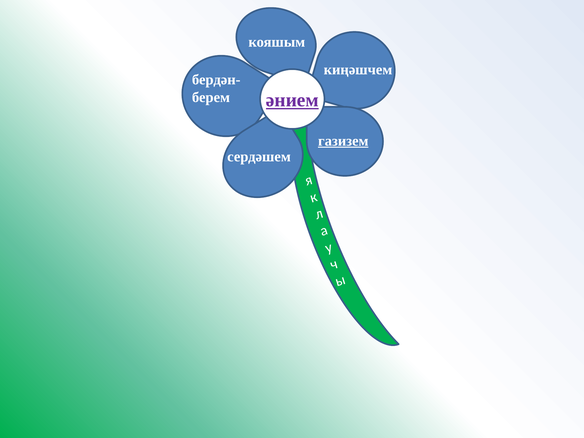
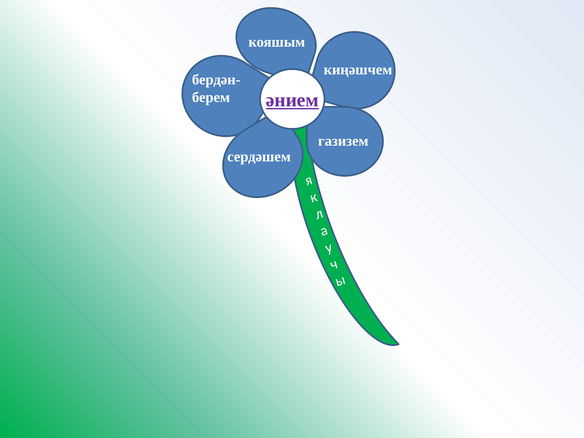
газизем underline: present -> none (343, 141)
